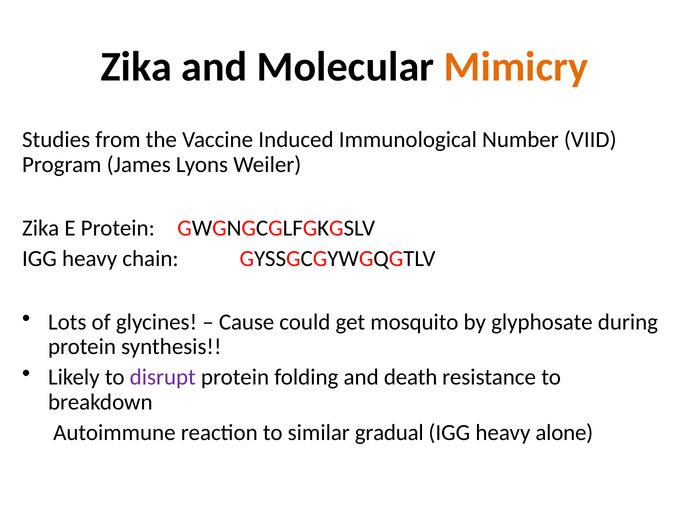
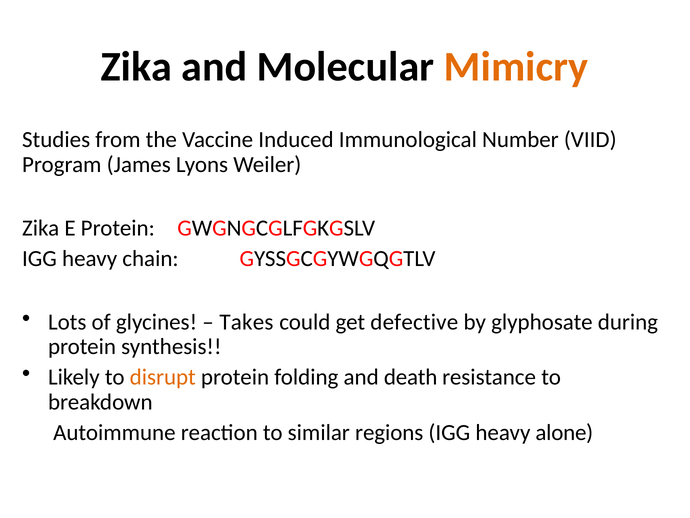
Cause: Cause -> Takes (246, 322)
mosquito: mosquito -> defective (414, 322)
disrupt colour: purple -> orange (163, 377)
gradual: gradual -> regions (389, 432)
